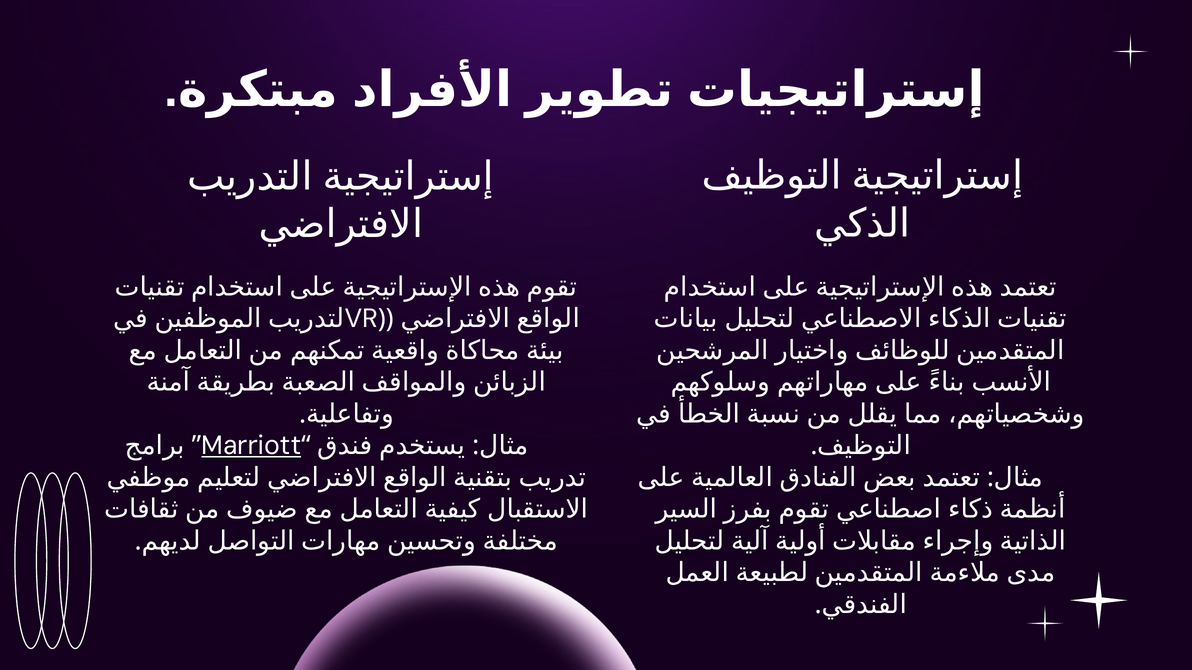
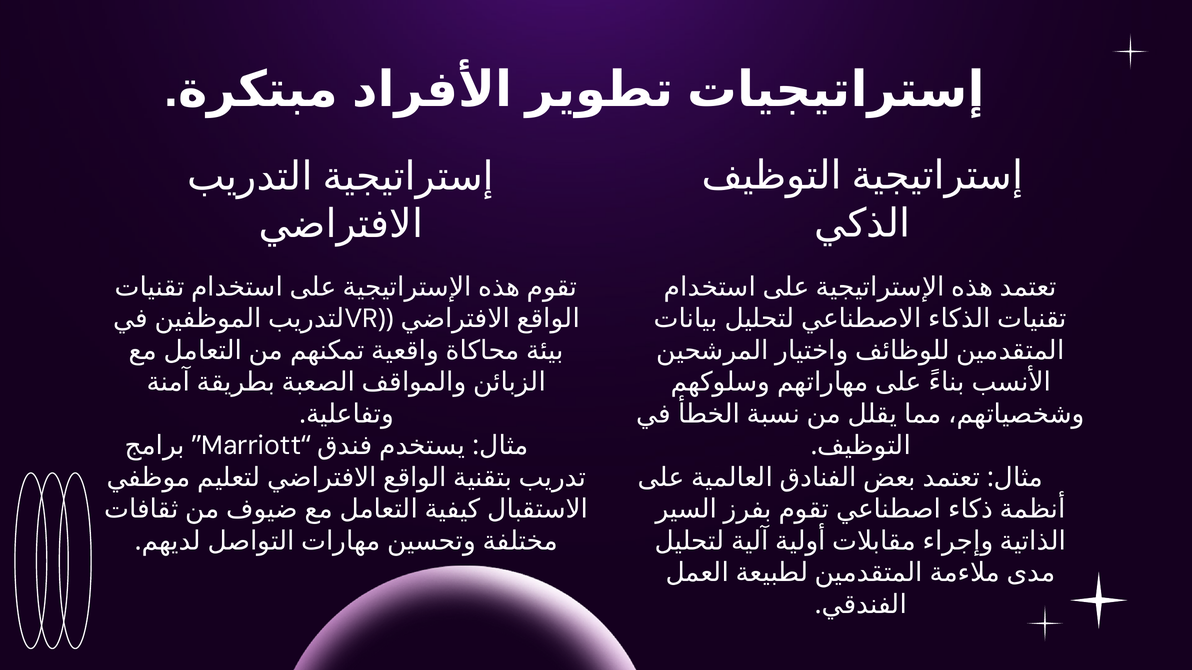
Marriott underline: present -> none (251, 446)
